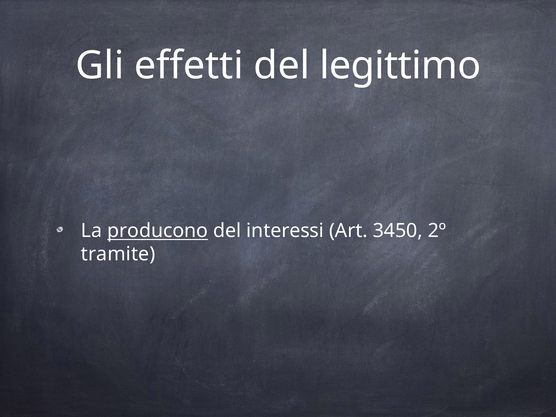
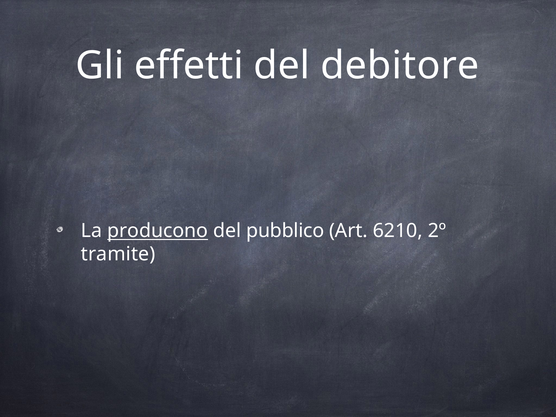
legittimo: legittimo -> debitore (400, 66)
interessi: interessi -> pubblico (285, 231)
3450: 3450 -> 6210 (398, 231)
